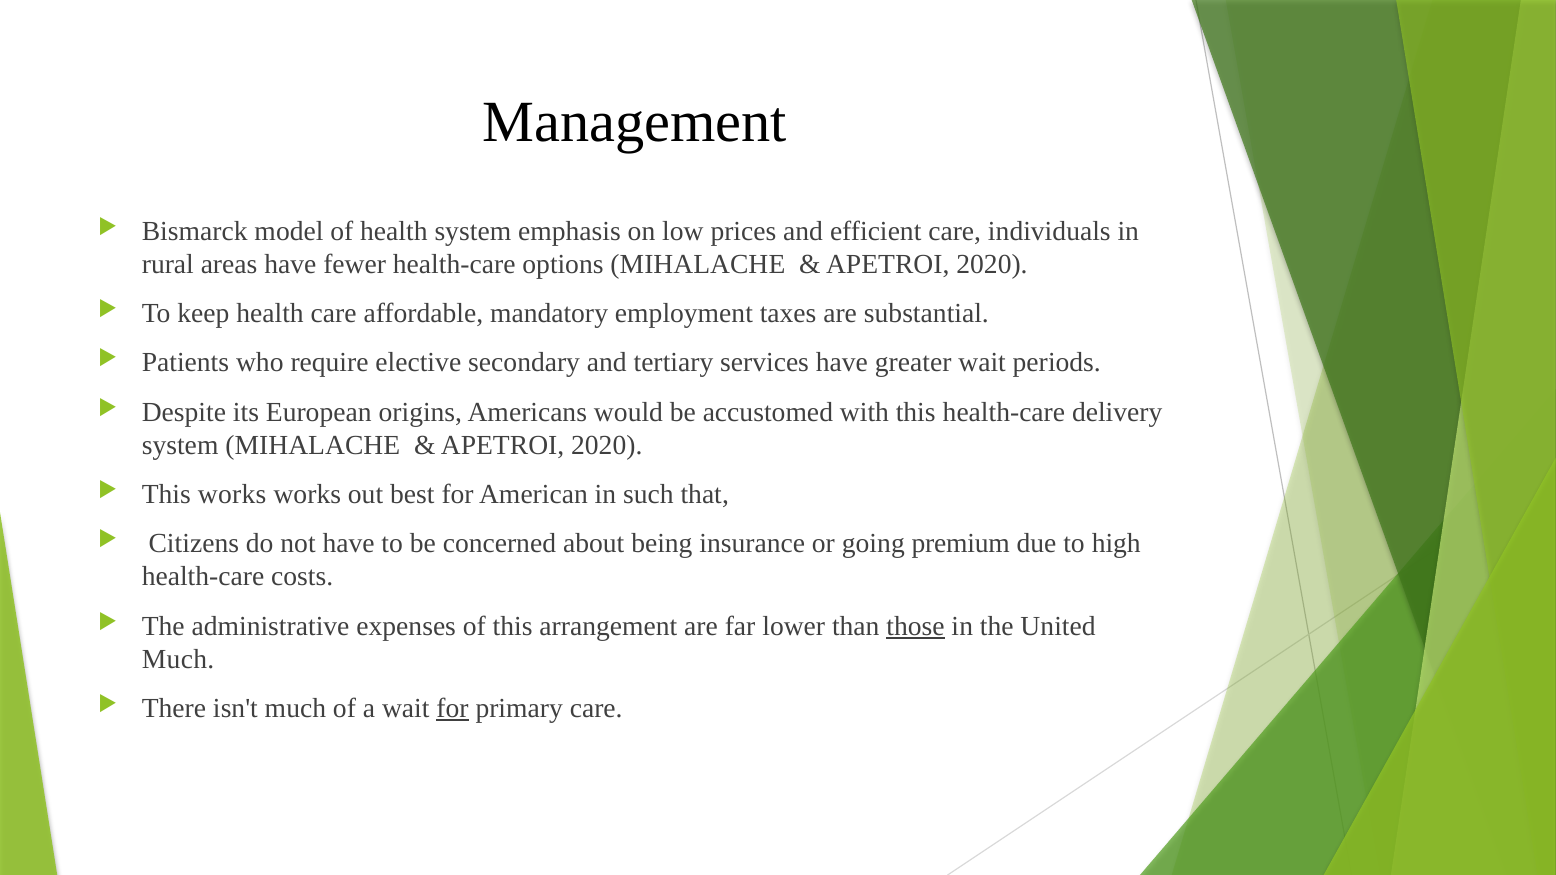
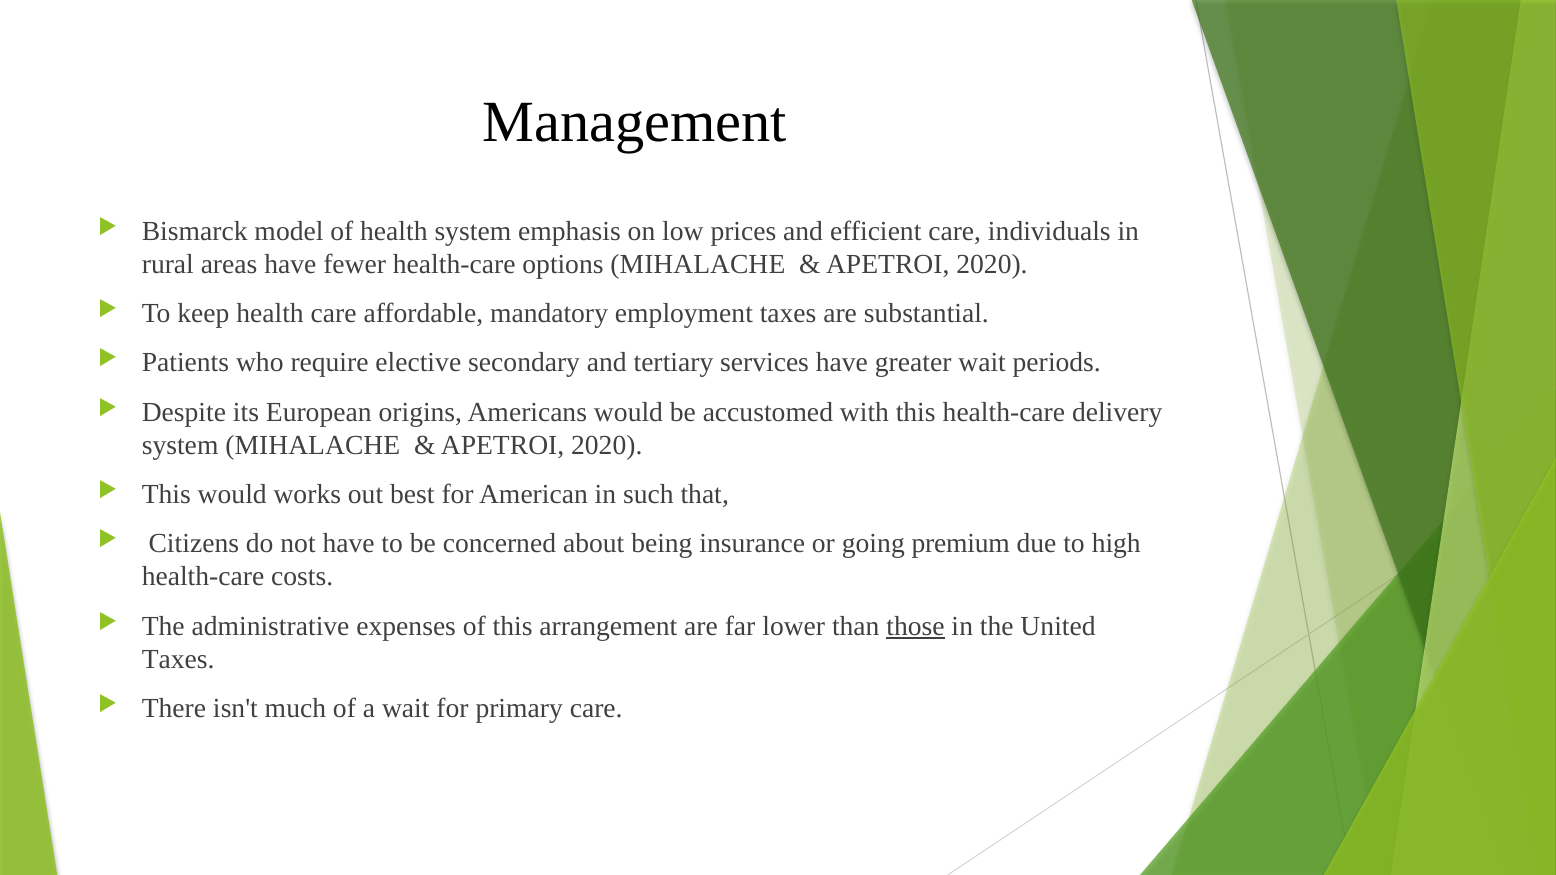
This works: works -> would (232, 494)
Much: Much -> Taxes (178, 659)
for underline: present -> none (453, 709)
